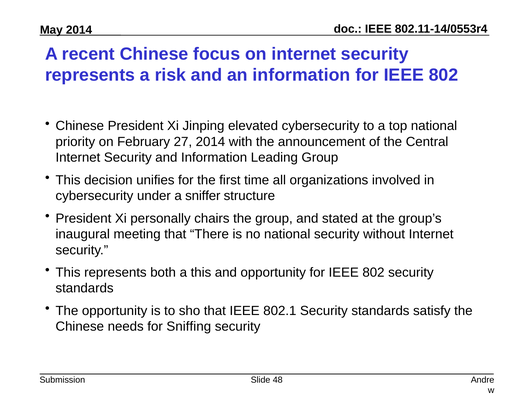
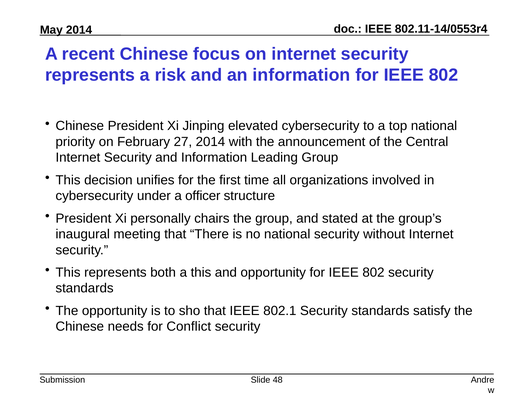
sniffer: sniffer -> officer (203, 196)
Sniffing: Sniffing -> Conflict (189, 327)
